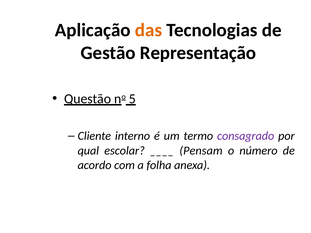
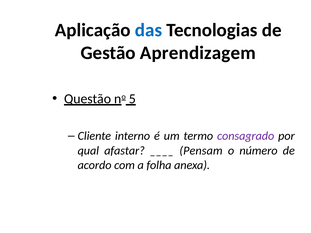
das colour: orange -> blue (149, 30)
Representação: Representação -> Aprendizagem (198, 53)
escolar: escolar -> afastar (125, 151)
